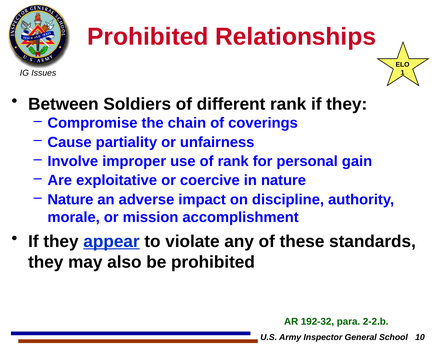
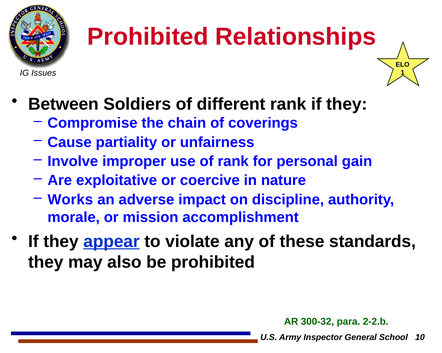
Nature: Nature -> Works (70, 200)
192-32: 192-32 -> 300-32 (317, 322)
